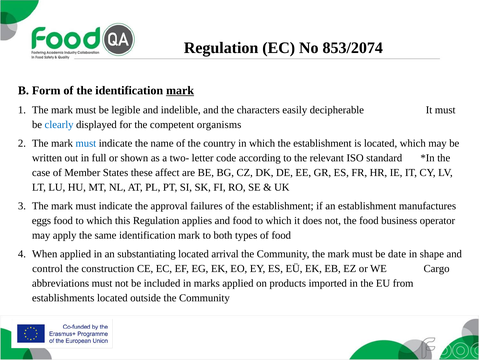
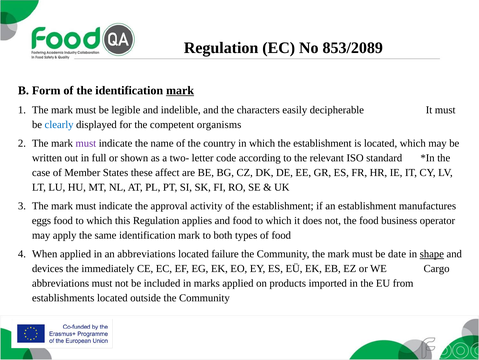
853/2074: 853/2074 -> 853/2089 (353, 48)
must colour: blue -> purple (86, 143)
failures: failures -> activity (206, 206)
an substantiating: substantiating -> abbreviations (146, 254)
arrival: arrival -> failure (225, 254)
shape underline: none -> present (432, 254)
control: control -> devices (48, 268)
construction: construction -> immediately (108, 268)
